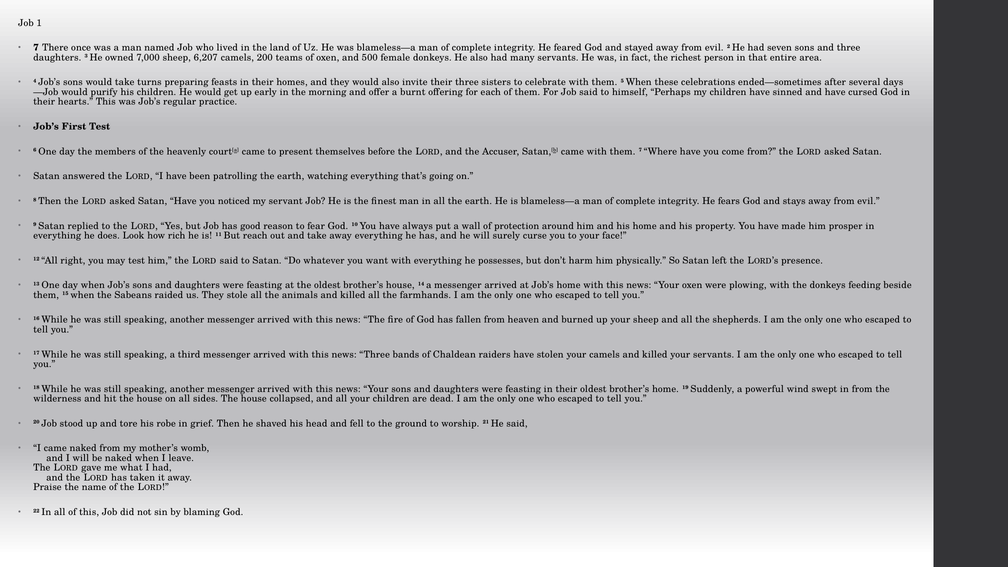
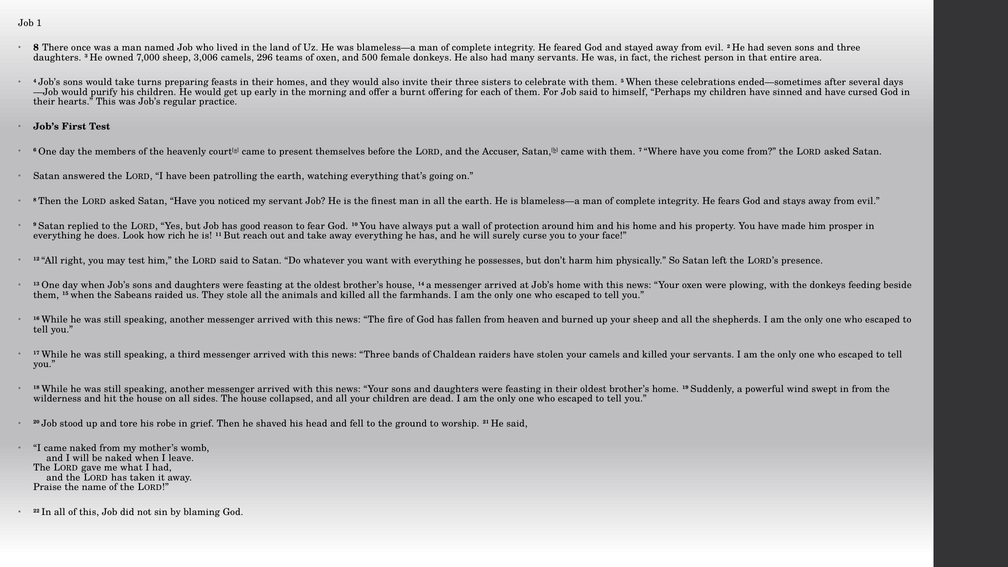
7: 7 -> 8 (36, 48)
6,207: 6,207 -> 3,006 (206, 58)
200: 200 -> 296 (265, 58)
